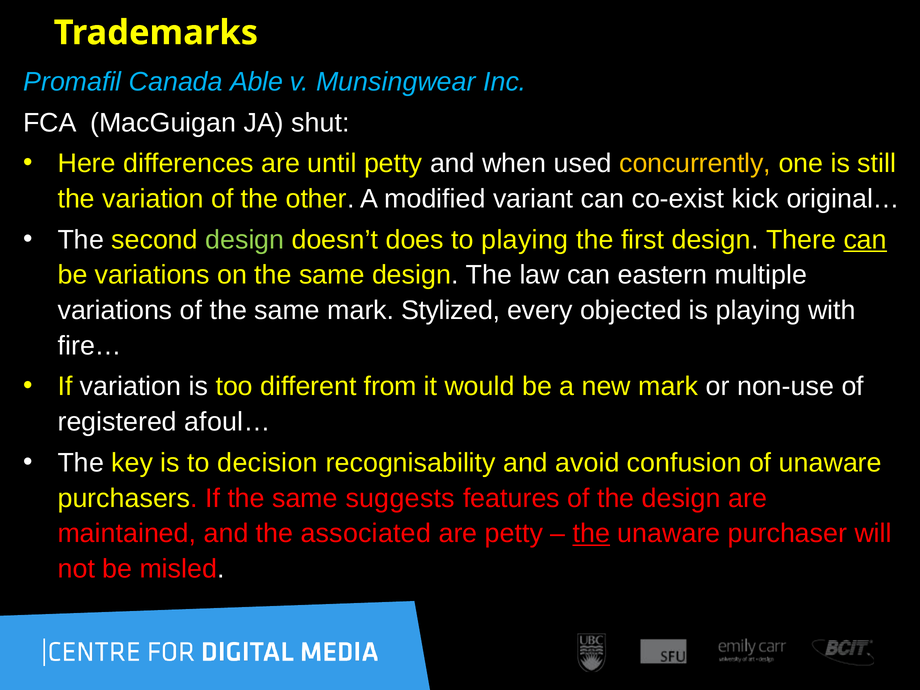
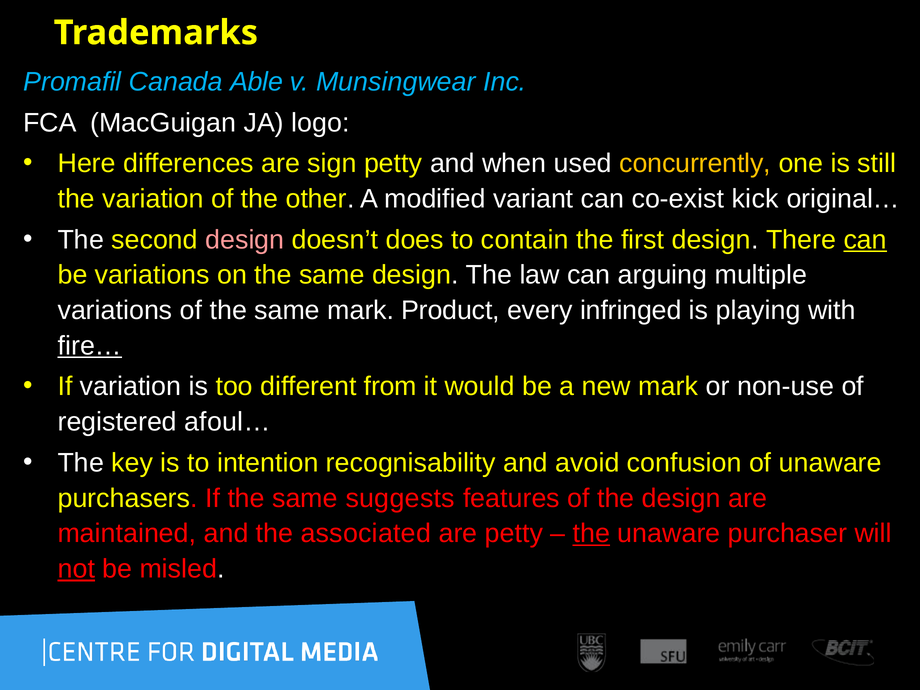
shut: shut -> logo (320, 123)
until: until -> sign (332, 164)
design colour: light green -> pink (245, 240)
to playing: playing -> contain (525, 240)
eastern: eastern -> arguing (663, 275)
Stylized: Stylized -> Product (451, 310)
objected: objected -> infringed (631, 310)
fire… underline: none -> present (90, 346)
decision: decision -> intention (268, 463)
not underline: none -> present (76, 569)
